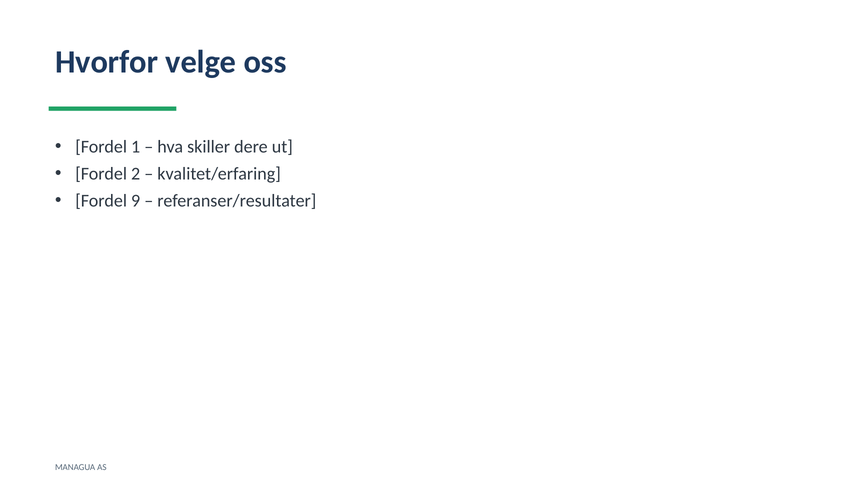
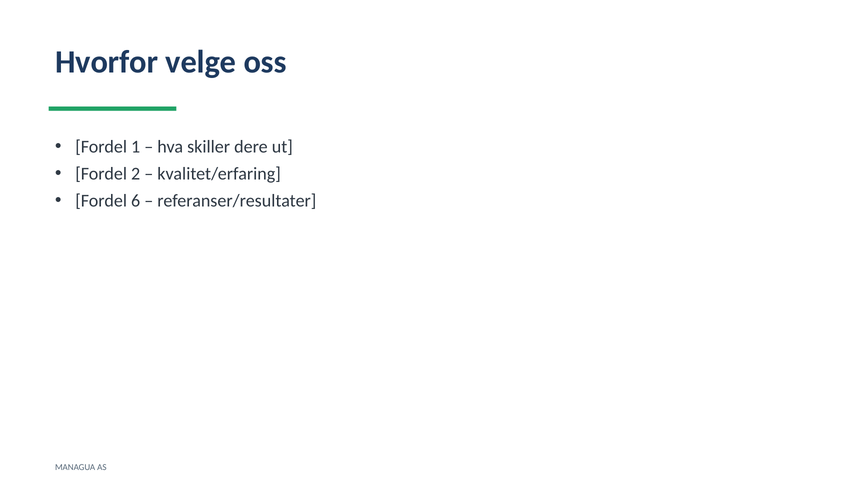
9: 9 -> 6 (136, 201)
